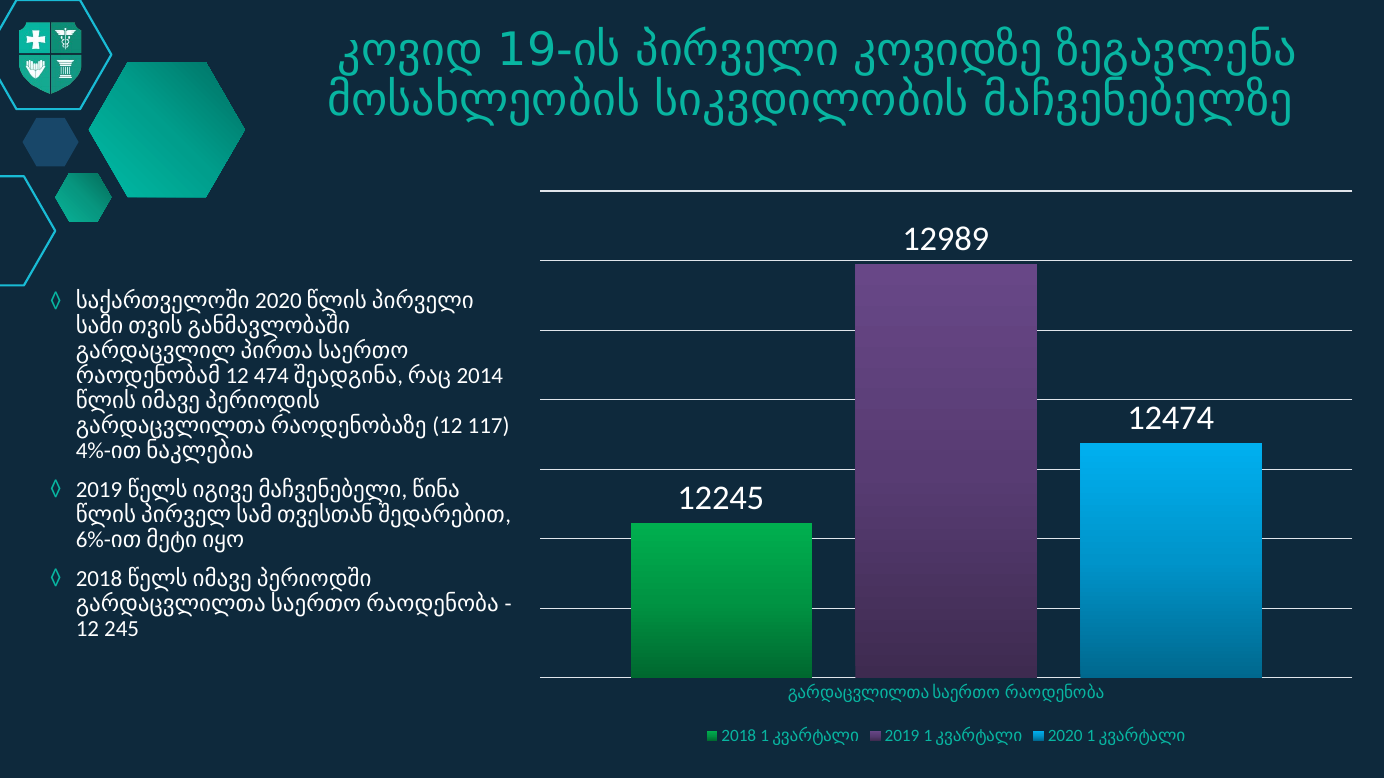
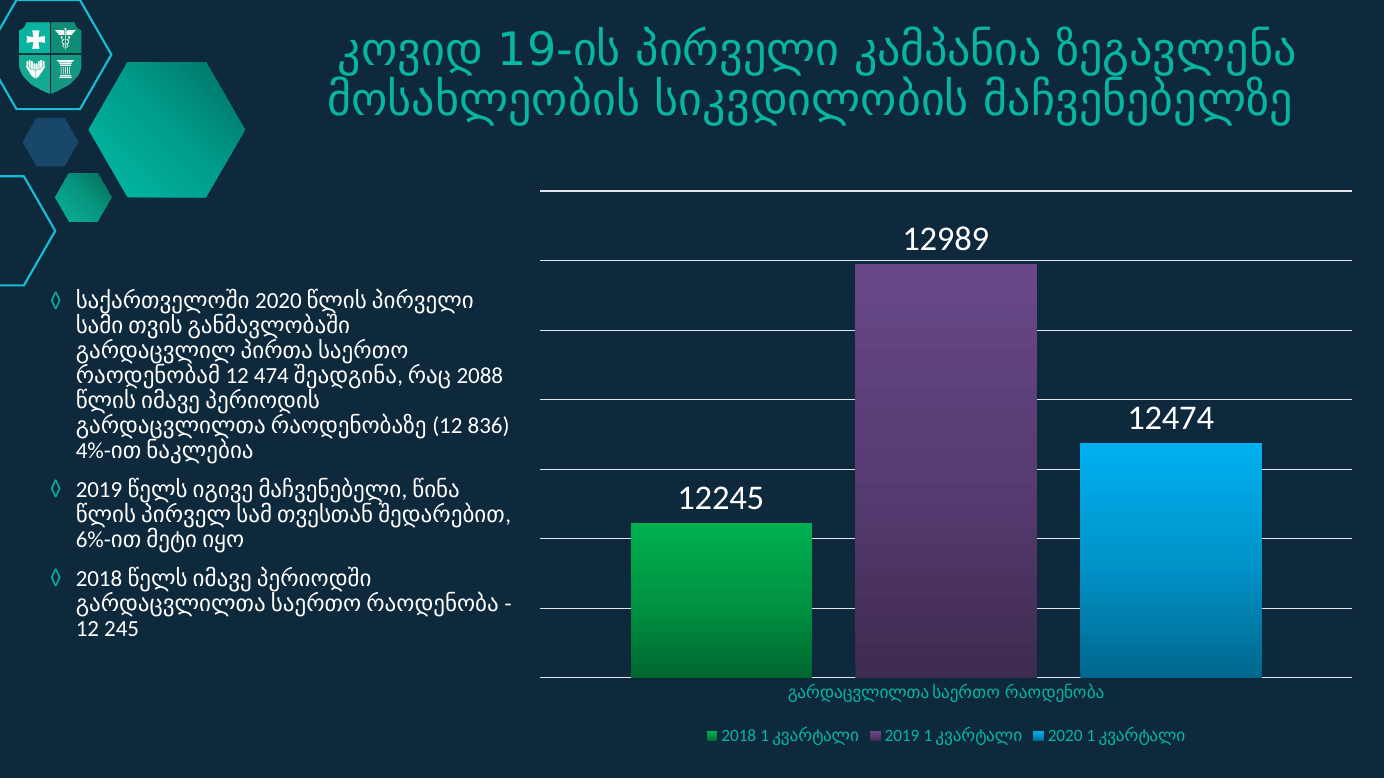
კოვიდზე: კოვიდზე -> კამპანია (948, 50)
2014: 2014 -> 2088 (480, 376)
117: 117 -> 836 (489, 426)
